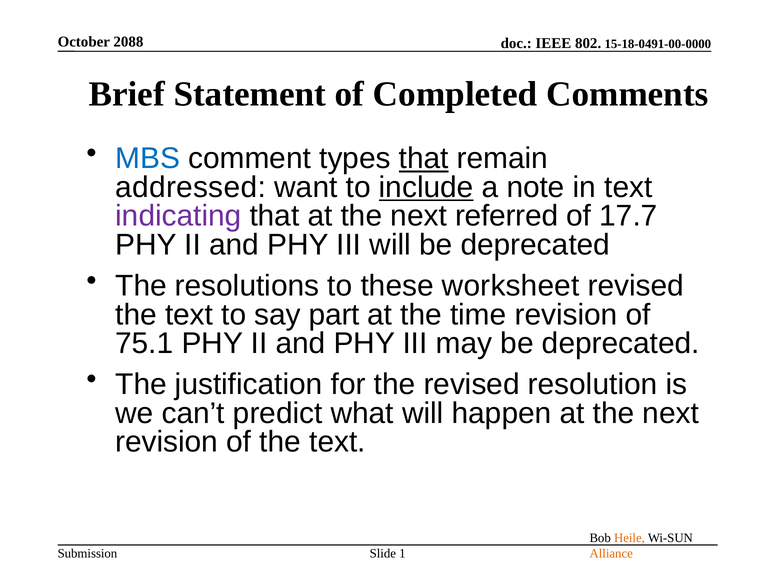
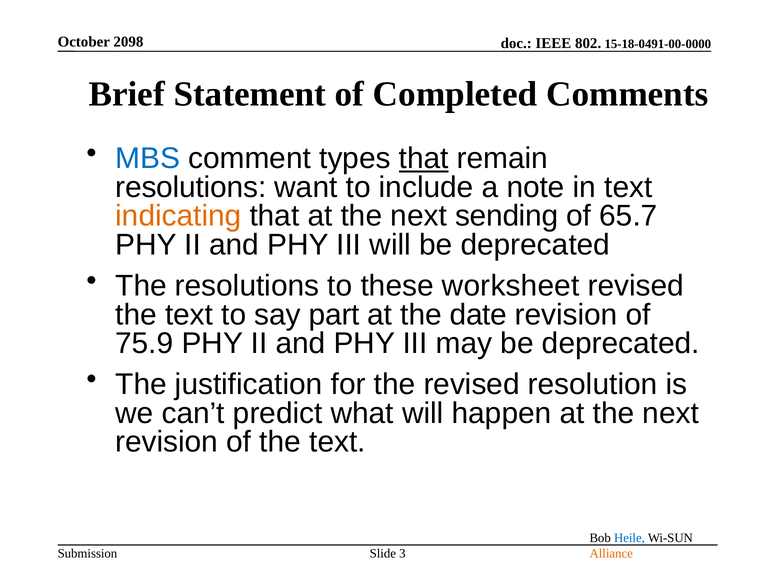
2088: 2088 -> 2098 (128, 42)
addressed: addressed -> resolutions (191, 187)
include underline: present -> none (426, 187)
indicating colour: purple -> orange (178, 216)
referred: referred -> sending (507, 216)
17.7: 17.7 -> 65.7 (628, 216)
time: time -> date (478, 315)
75.1: 75.1 -> 75.9 (144, 343)
Heile colour: orange -> blue (629, 538)
1: 1 -> 3 (402, 553)
